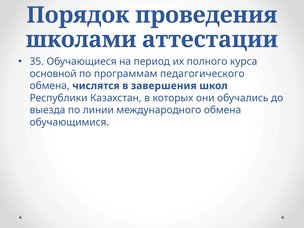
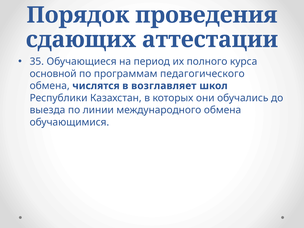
школами: школами -> сдающих (81, 40)
завершения: завершения -> возглавляет (164, 86)
